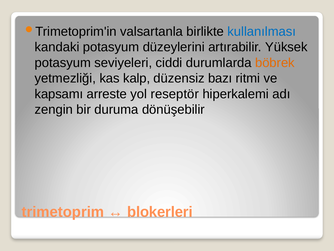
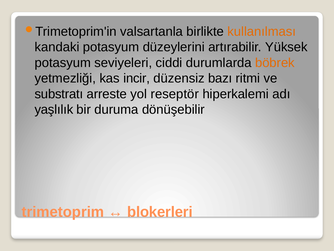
kullanılması colour: blue -> orange (262, 31)
kalp: kalp -> incir (137, 78)
kapsamı: kapsamı -> substratı (59, 94)
zengin: zengin -> yaşlılık (54, 109)
